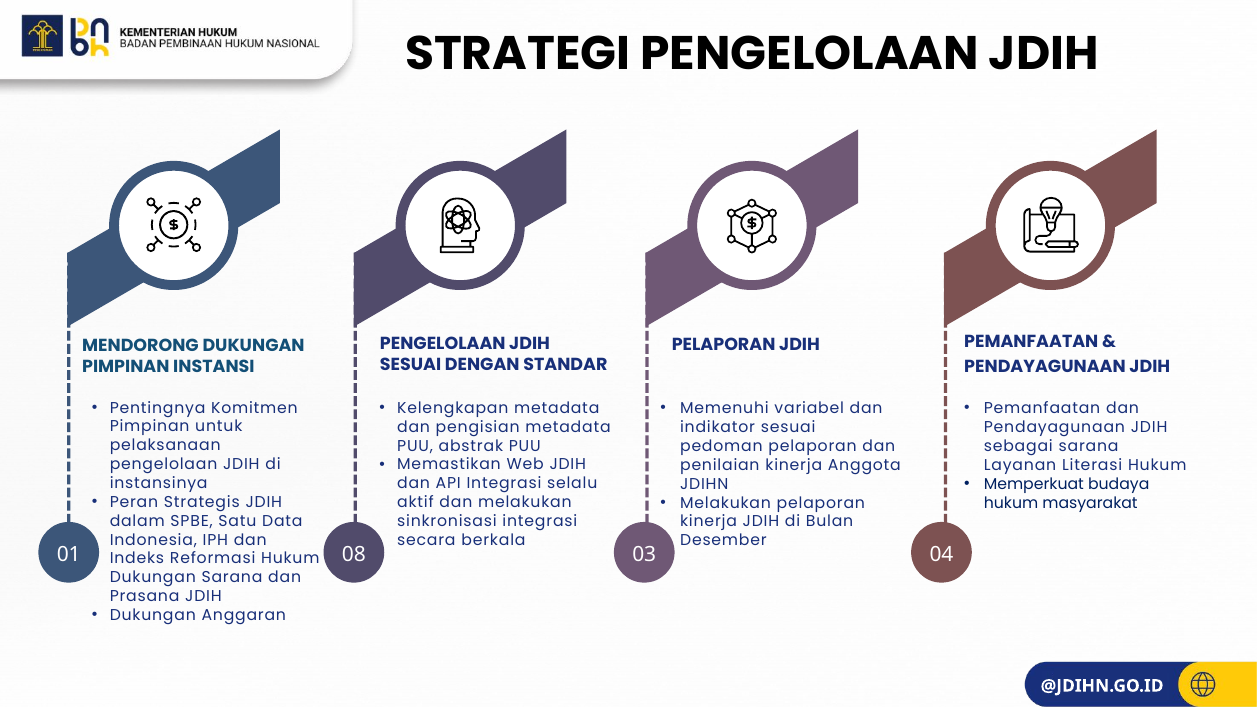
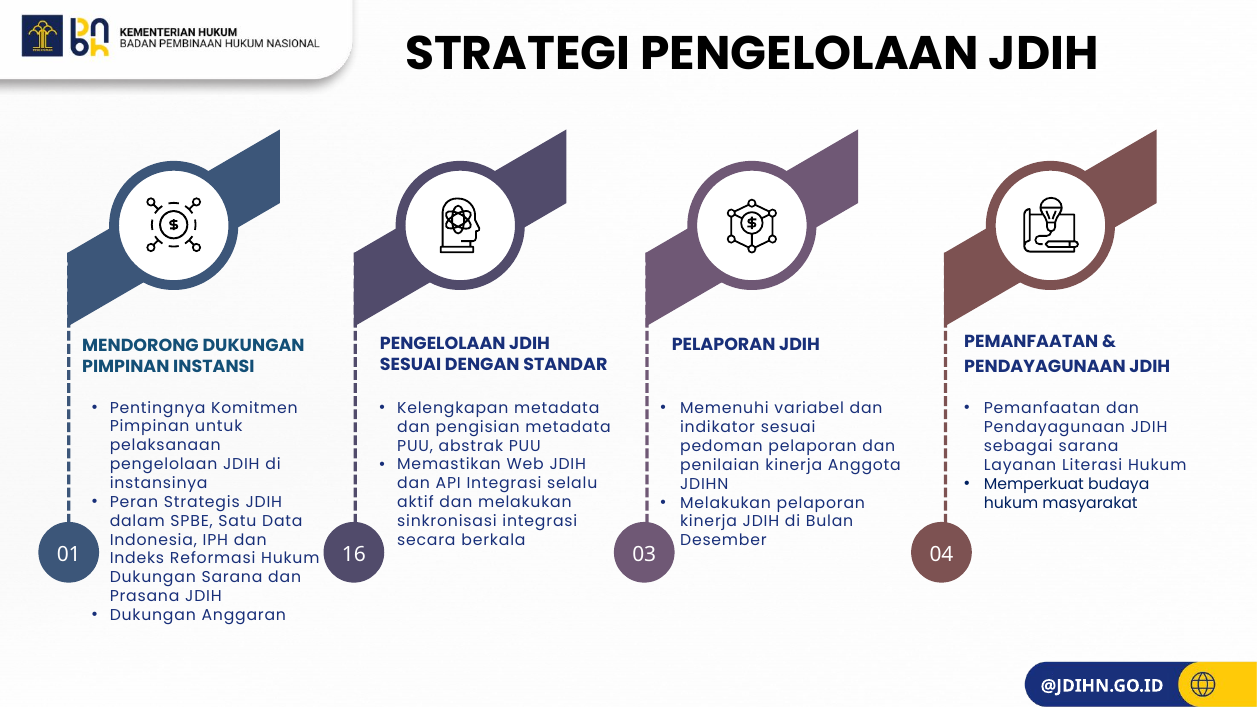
08: 08 -> 16 (354, 555)
